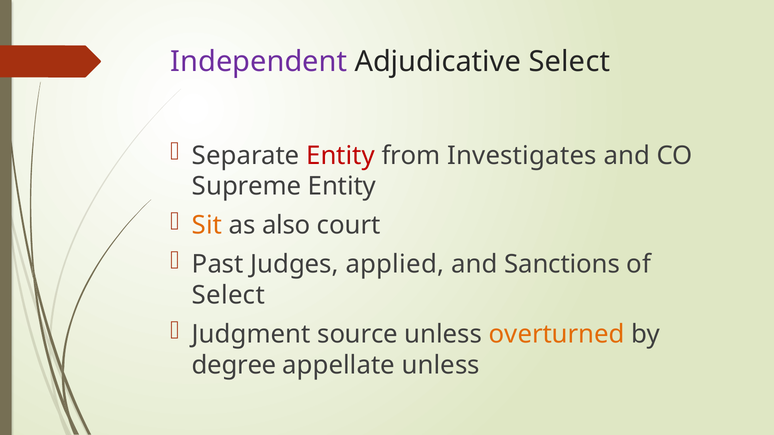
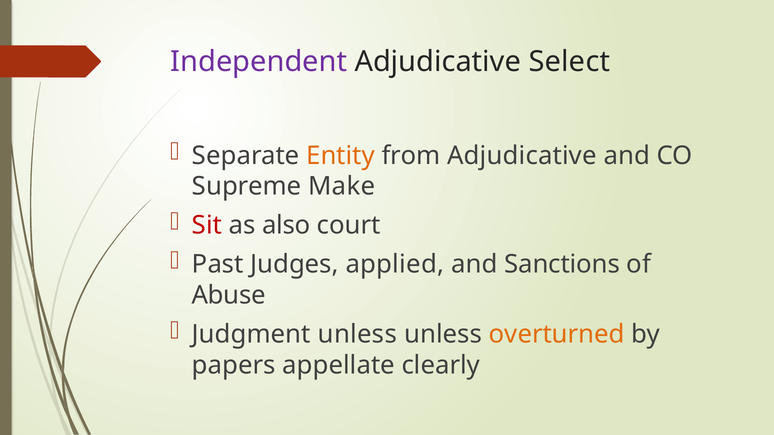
Entity colour: red -> orange (341, 156)
from Investigates: Investigates -> Adjudicative (522, 156)
Supreme Entity: Entity -> Make (342, 187)
Sit colour: orange -> red (207, 226)
Select: Select -> Abuse (229, 296)
Judgment source: source -> unless (357, 335)
degree: degree -> papers (234, 366)
appellate unless: unless -> clearly (441, 366)
